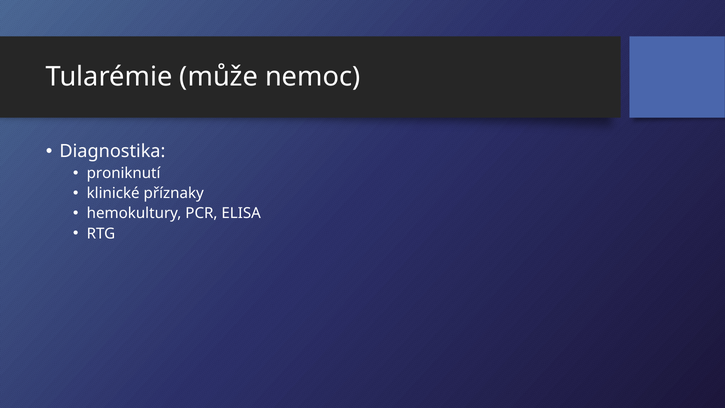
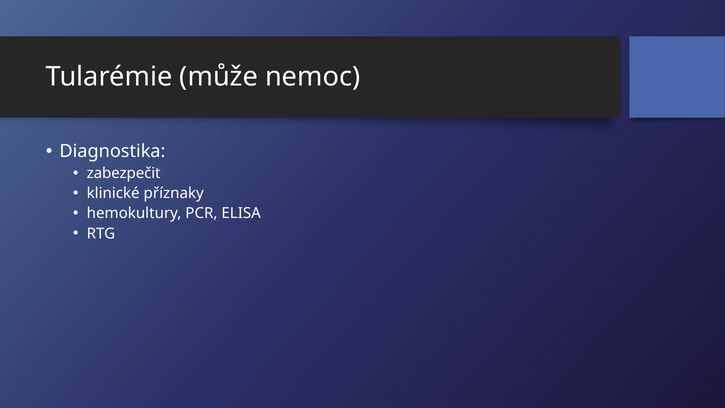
proniknutí: proniknutí -> zabezpečit (124, 173)
